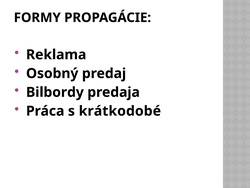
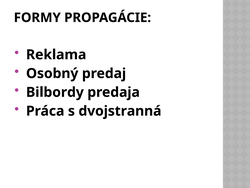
krátkodobé: krátkodobé -> dvojstranná (120, 111)
